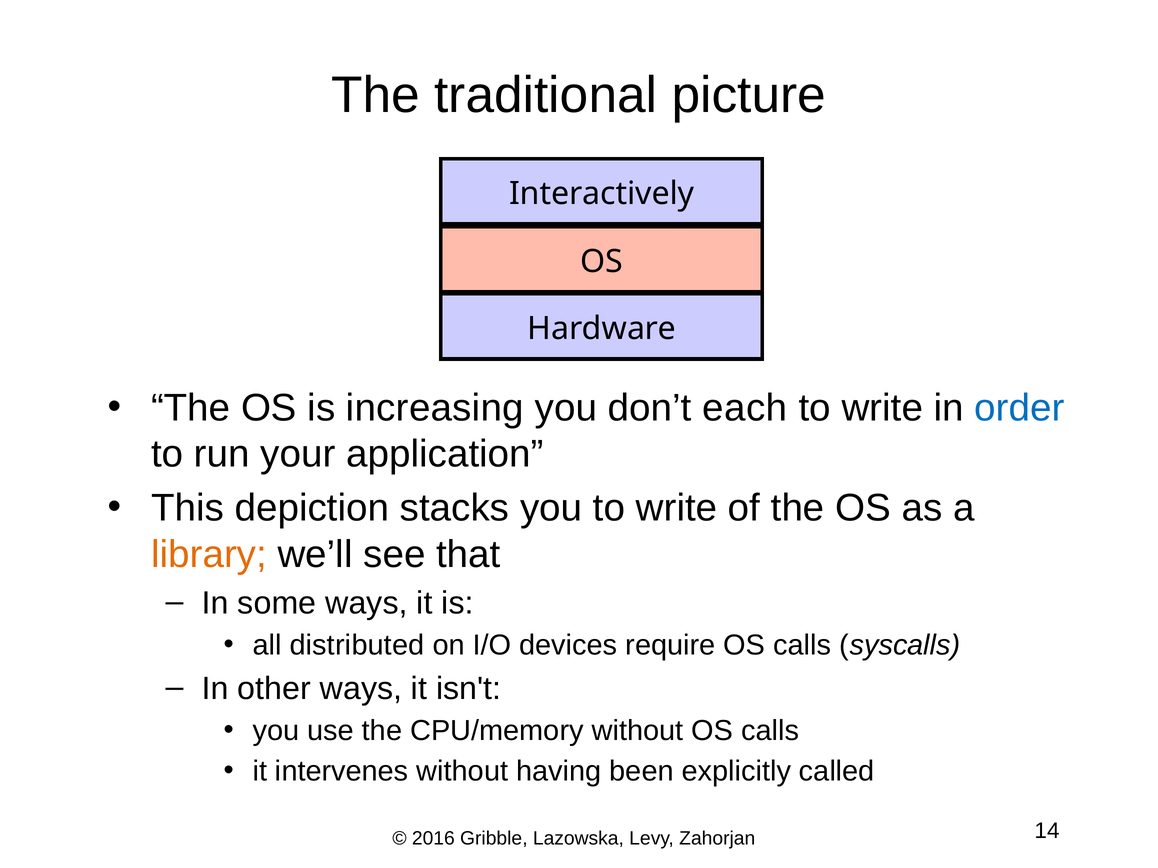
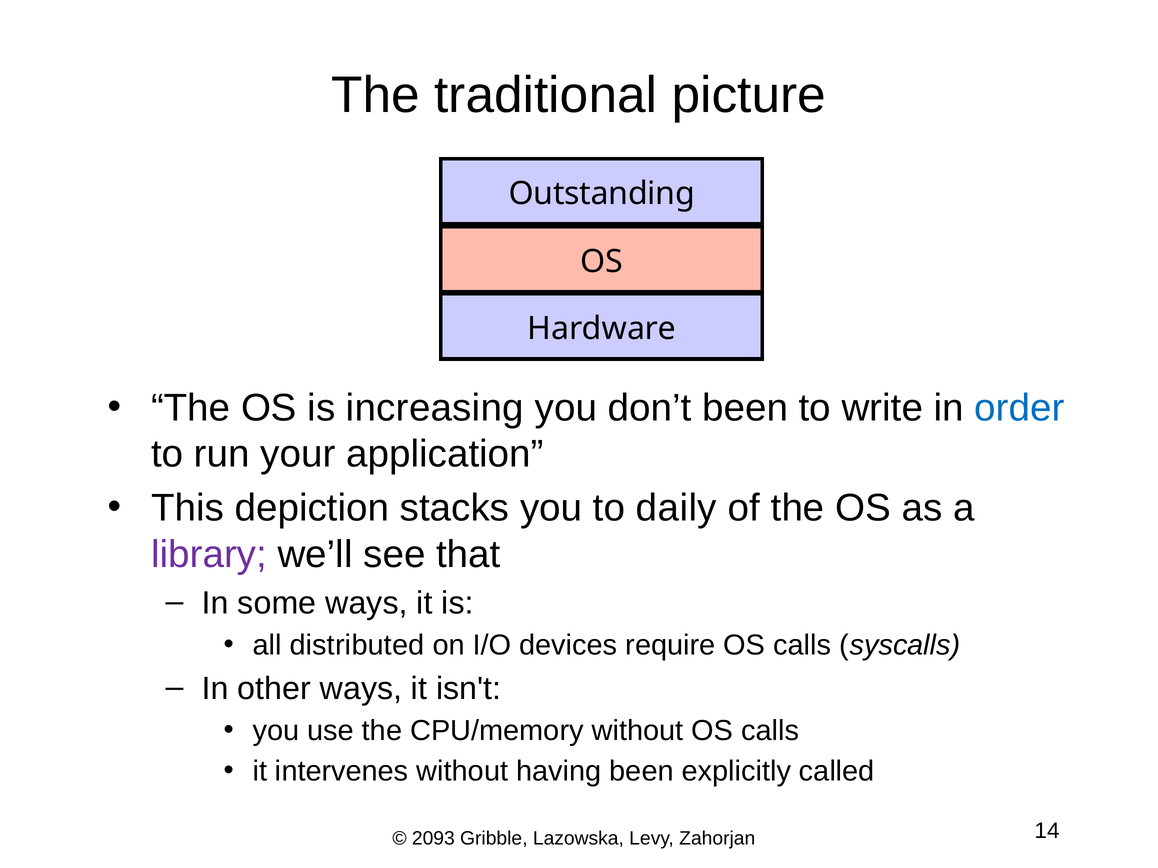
Interactively: Interactively -> Outstanding (602, 194)
don’t each: each -> been (745, 408)
you to write: write -> daily (676, 508)
library colour: orange -> purple (209, 555)
2016: 2016 -> 2093 (433, 839)
